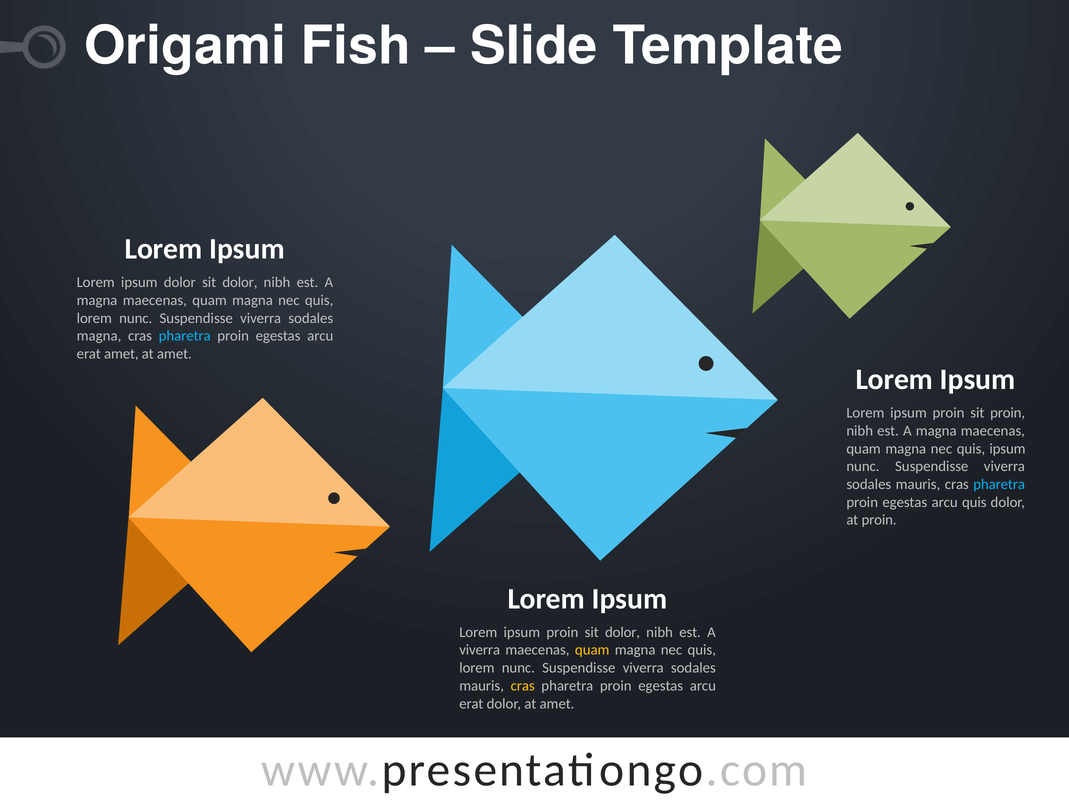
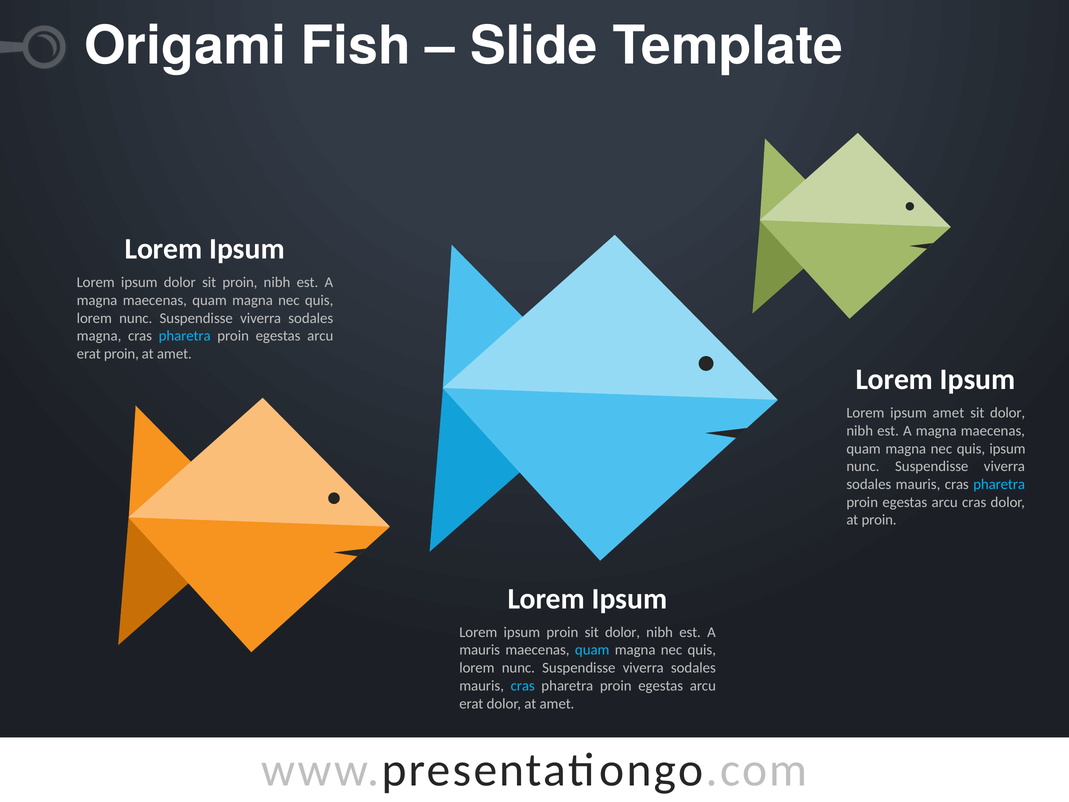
dolor sit dolor: dolor -> proin (240, 282)
erat amet: amet -> proin (121, 354)
proin: proin -> amet (948, 413)
proin: proin -> dolor (1008, 413)
arcu quis: quis -> cras (974, 502)
viverra: viverra -> mauris (480, 650)
quam colour: yellow -> light blue (592, 650)
cras colour: yellow -> light blue (523, 686)
